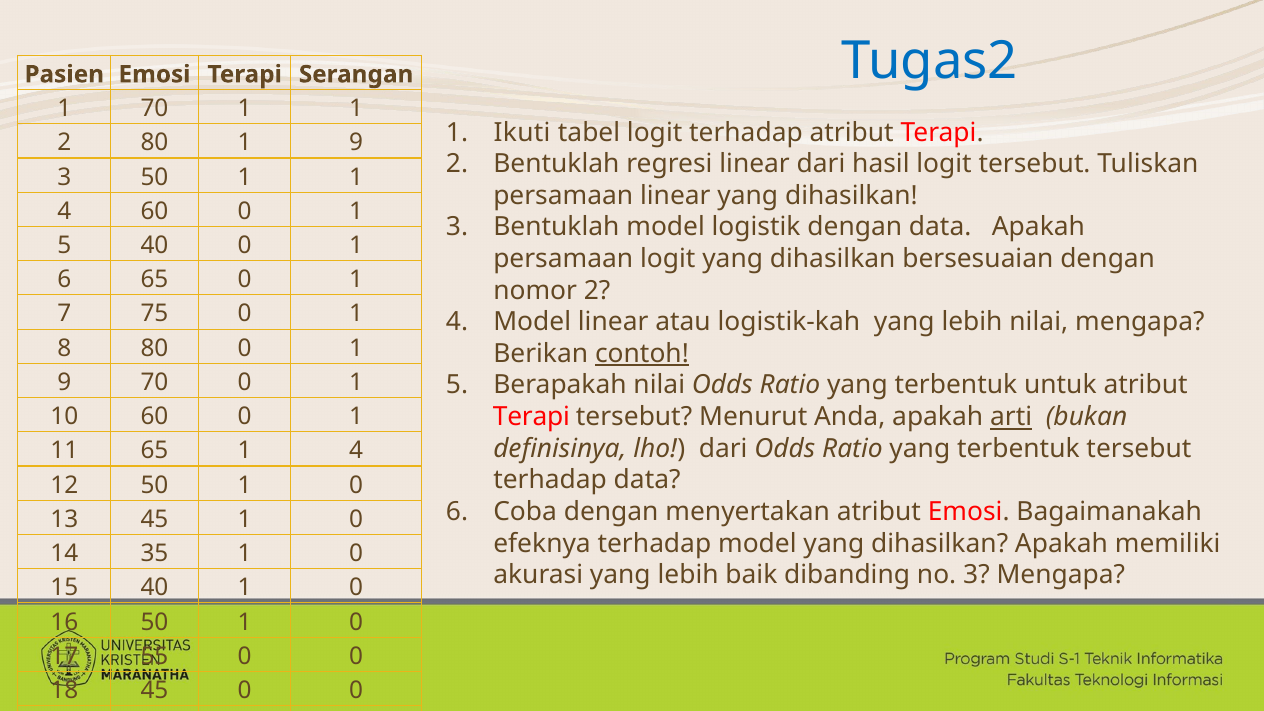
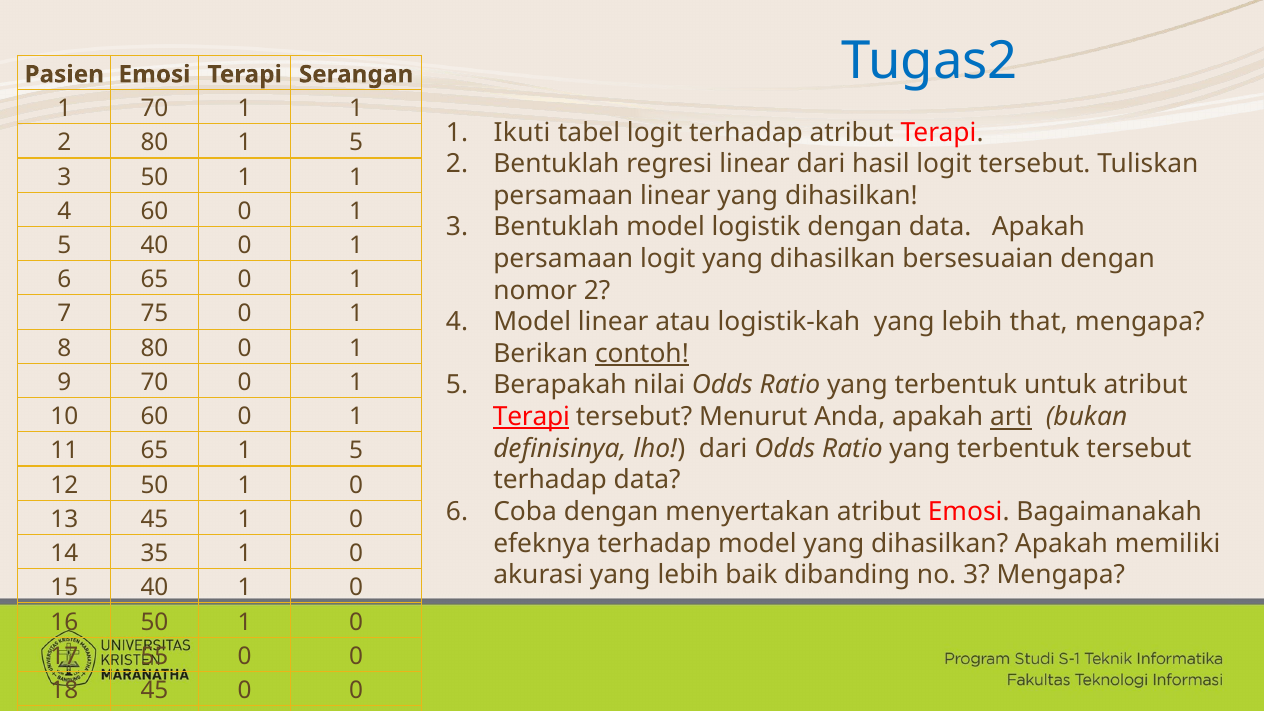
80 1 9: 9 -> 5 (356, 143)
lebih nilai: nilai -> that (1039, 322)
Terapi underline: none -> present (531, 417)
65 1 4: 4 -> 5 (356, 451)
